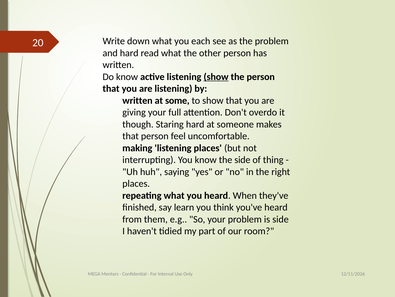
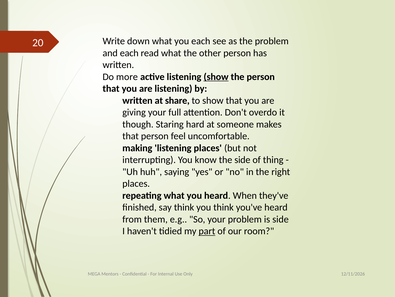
and hard: hard -> each (129, 53)
Do know: know -> more (127, 77)
some: some -> share (177, 100)
say learn: learn -> think (184, 207)
part underline: none -> present (207, 231)
